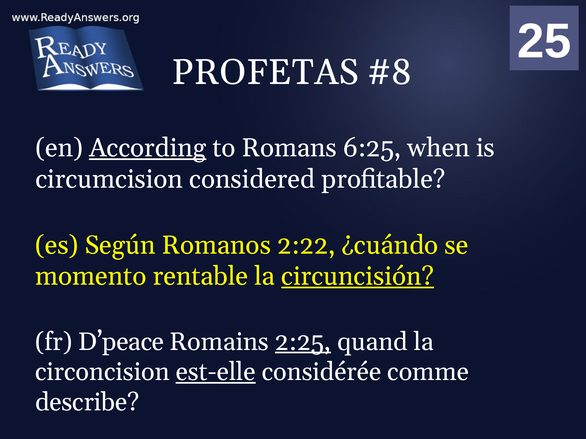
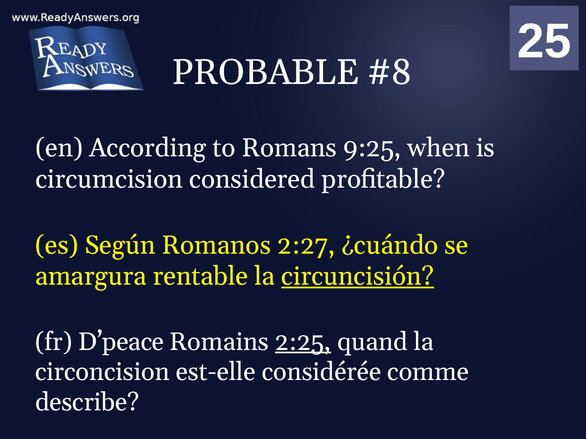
PROFETAS: PROFETAS -> PROBABLE (266, 72)
According underline: present -> none (148, 148)
6:25: 6:25 -> 9:25 (372, 148)
2:22: 2:22 -> 2:27 (306, 245)
momento: momento -> amargura (91, 277)
est-elle underline: present -> none (216, 372)
